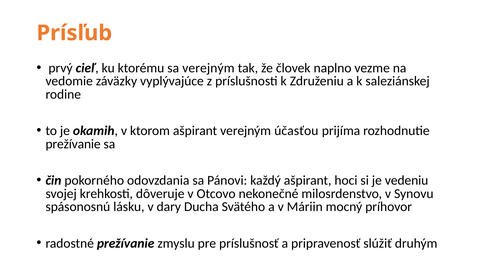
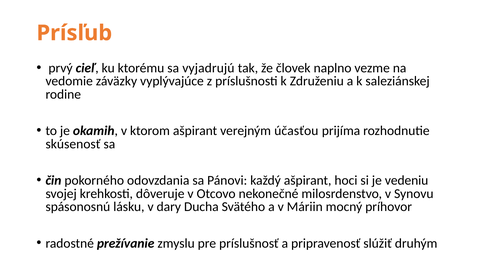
sa verejným: verejným -> vyjadrujú (208, 68)
prežívanie: prežívanie -> skúsenosť (73, 144)
